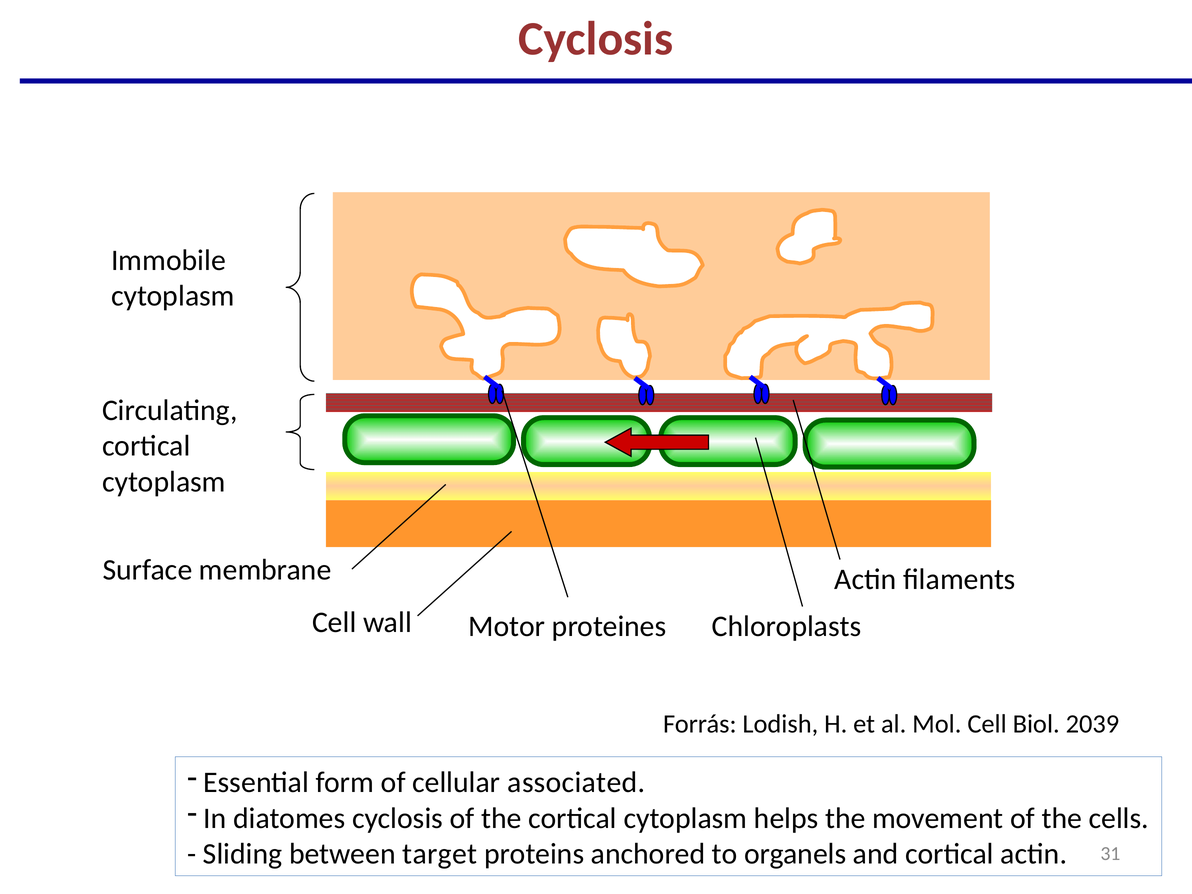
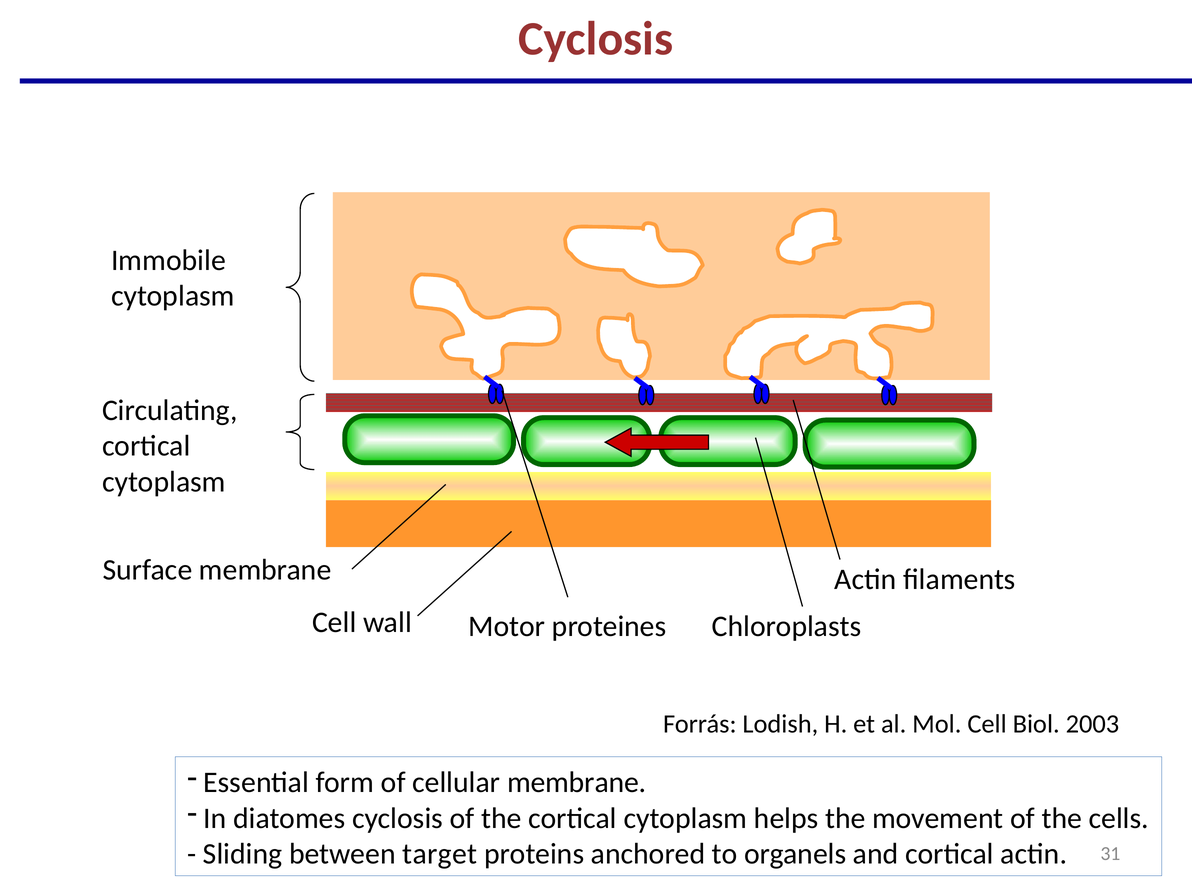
2039: 2039 -> 2003 (1092, 724)
cellular associated: associated -> membrane (577, 783)
